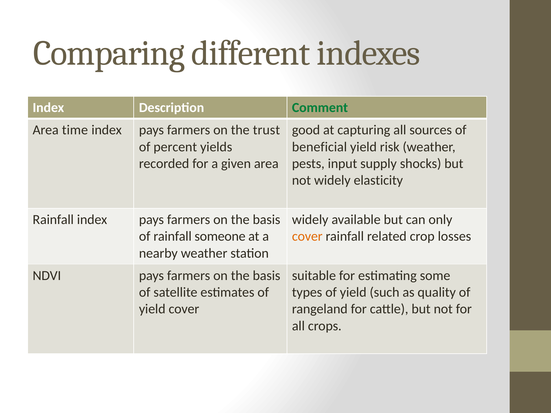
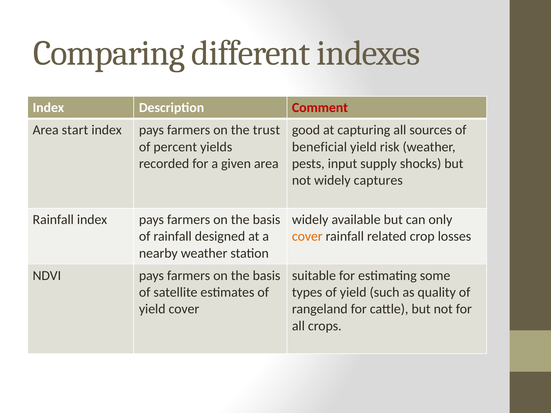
Comment colour: green -> red (320, 108)
time: time -> start (75, 130)
elasticity: elasticity -> captures (378, 181)
someone: someone -> designed (220, 237)
